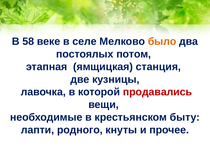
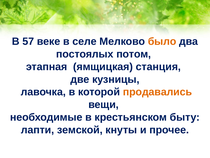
58: 58 -> 57 (28, 41)
продавались colour: red -> orange (157, 92)
родного: родного -> земской (80, 130)
